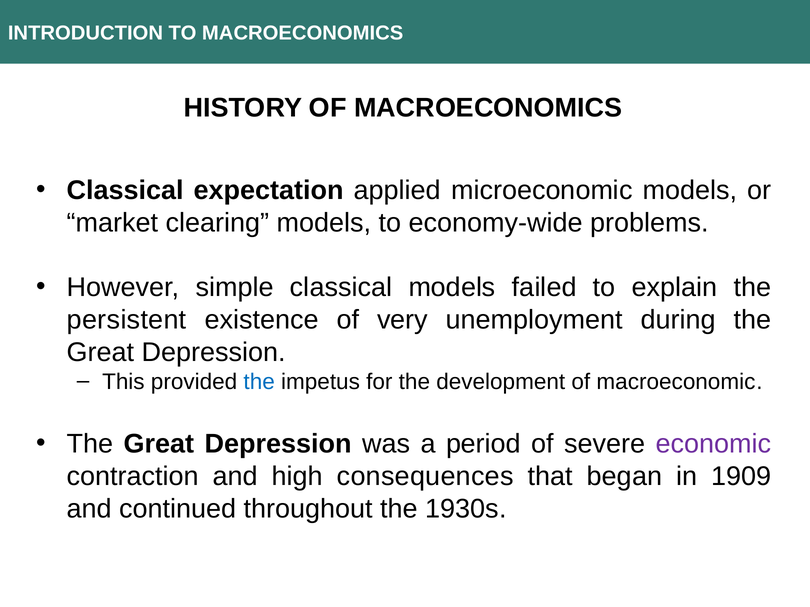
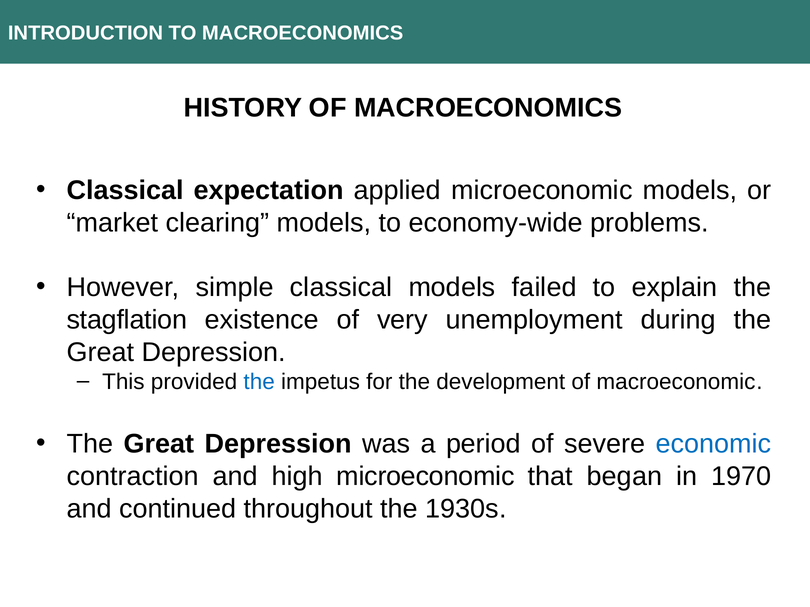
persistent: persistent -> stagflation (127, 320)
economic colour: purple -> blue (713, 444)
high consequences: consequences -> microeconomic (426, 477)
1909: 1909 -> 1970 (741, 477)
